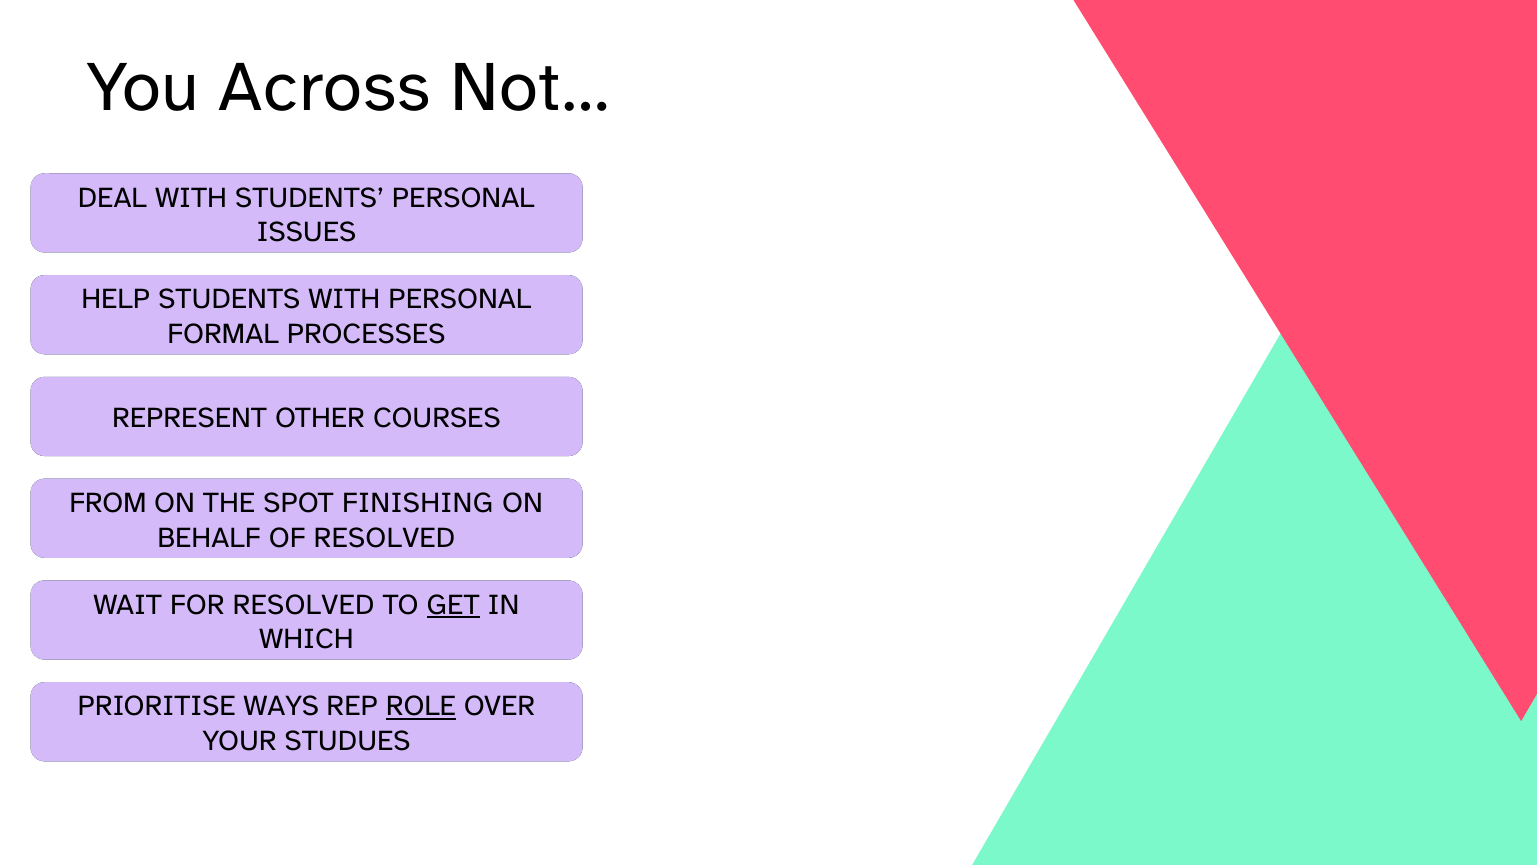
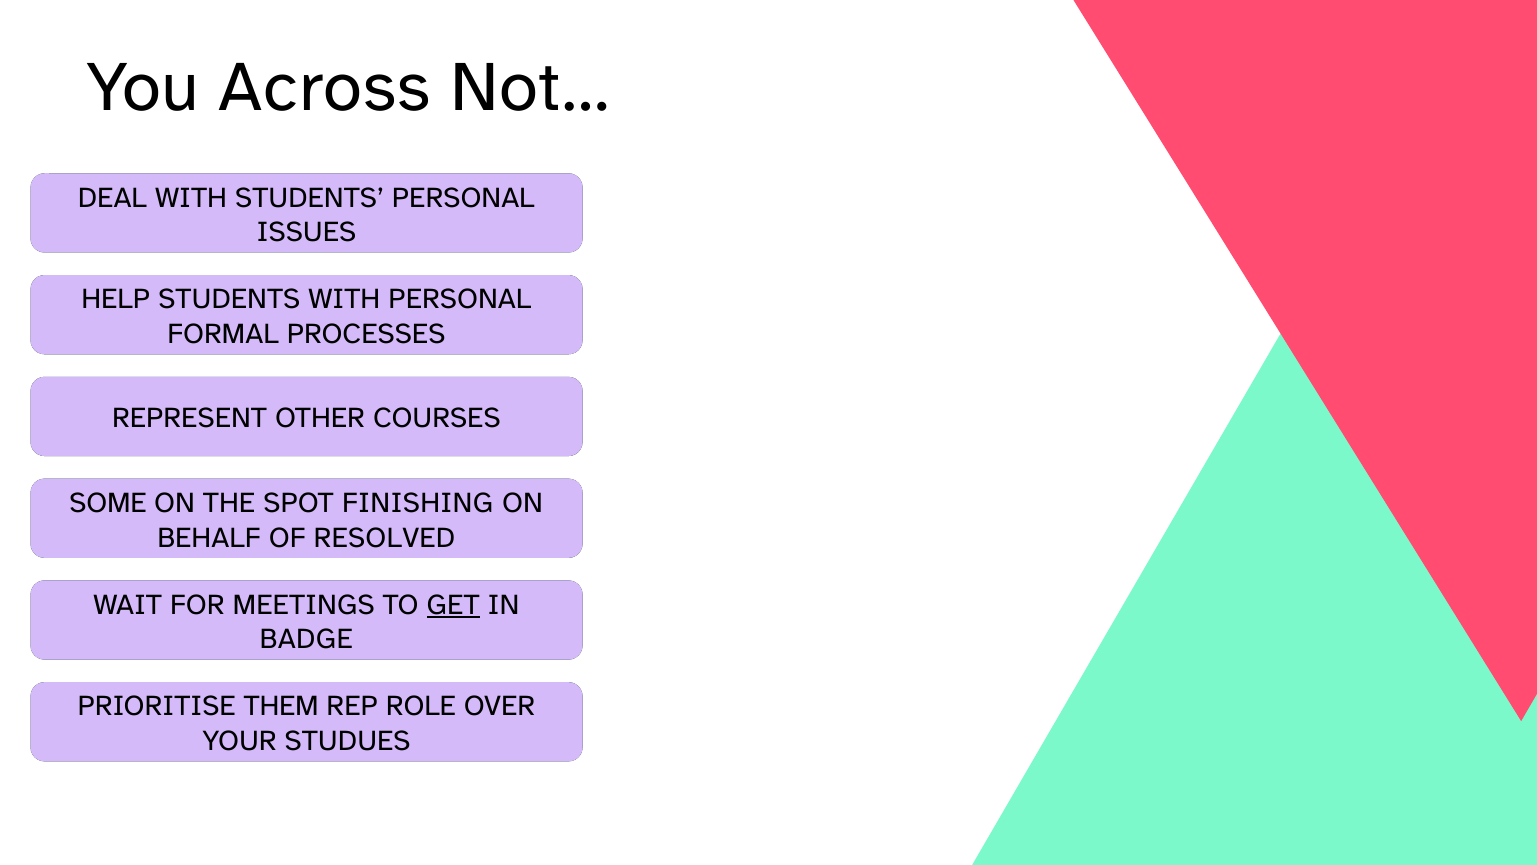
FROM: FROM -> SOME (108, 503)
FOR RESOLVED: RESOLVED -> MEETINGS (304, 604)
WHICH: WHICH -> BADGE (306, 639)
WAYS: WAYS -> THEM (281, 706)
ROLE underline: present -> none (421, 706)
